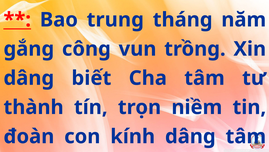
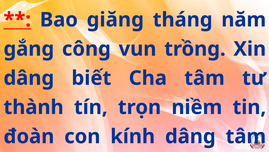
trung: trung -> giăng (115, 20)
